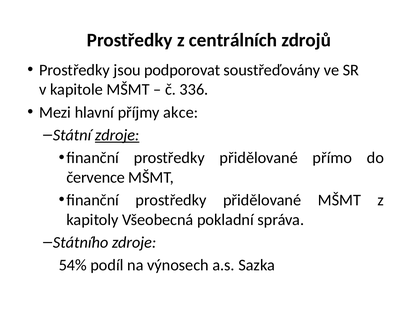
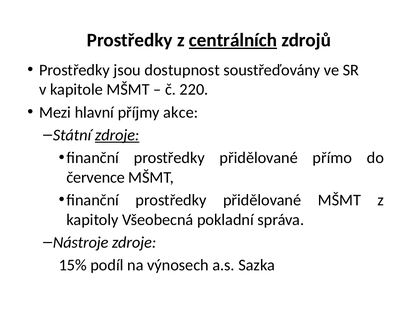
centrálních underline: none -> present (233, 40)
podporovat: podporovat -> dostupnost (182, 70)
336: 336 -> 220 (194, 89)
Státního: Státního -> Nástroje (81, 242)
54%: 54% -> 15% (73, 265)
